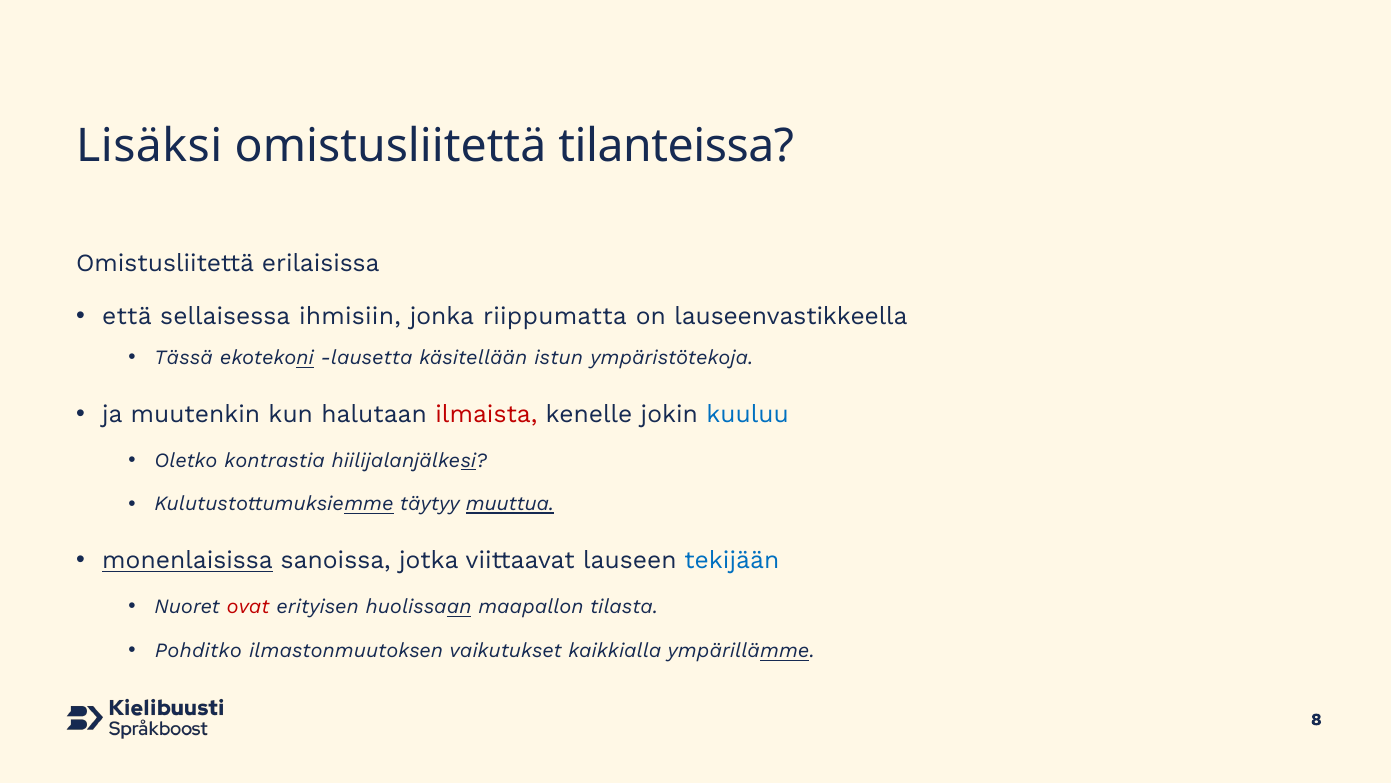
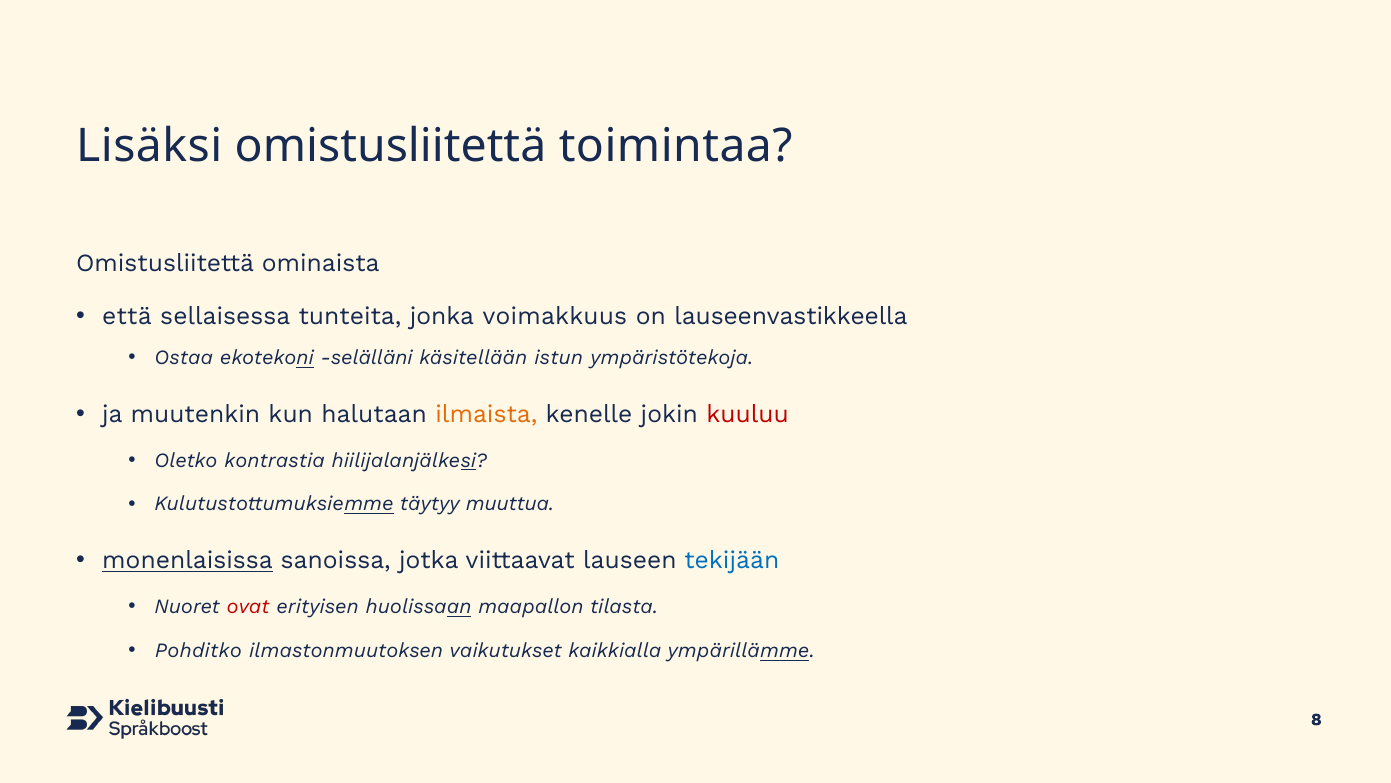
tilanteissa: tilanteissa -> toimintaa (676, 146)
erilaisissa: erilaisissa -> ominaista (321, 263)
ihmisiin: ihmisiin -> tunteita (350, 316)
riippumatta: riippumatta -> voimakkuus (555, 316)
Tässä: Tässä -> Ostaa (184, 358)
lausetta: lausetta -> selälläni (367, 358)
ilmaista colour: red -> orange (486, 414)
kuuluu colour: blue -> red (748, 414)
muuttua underline: present -> none (510, 504)
